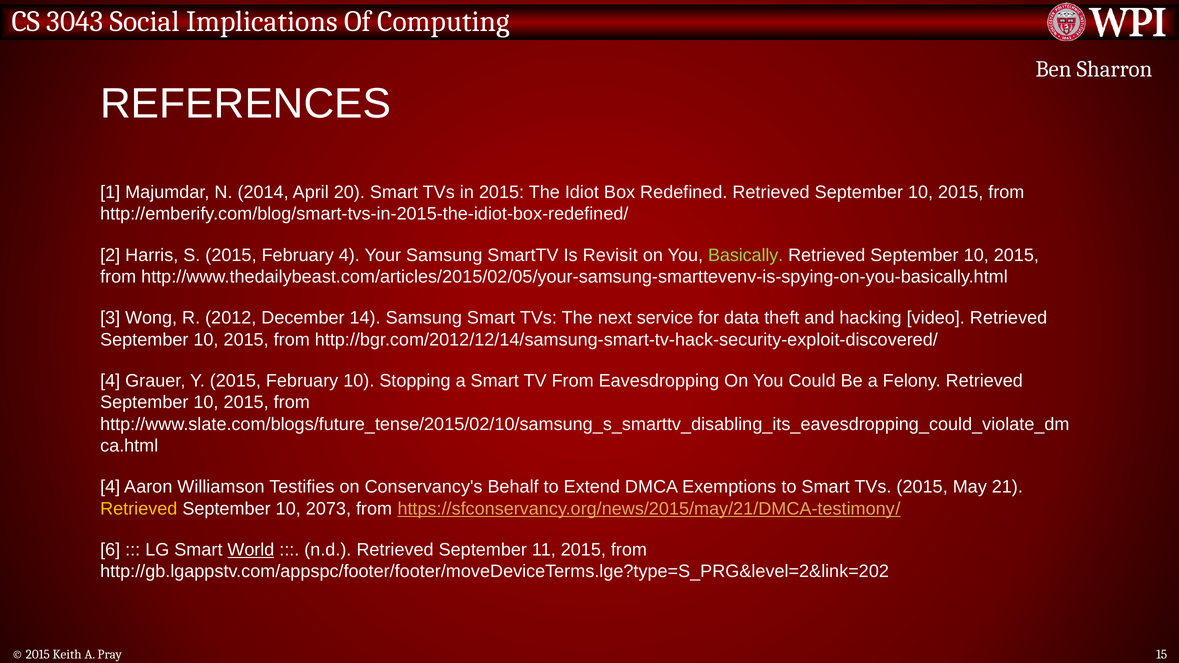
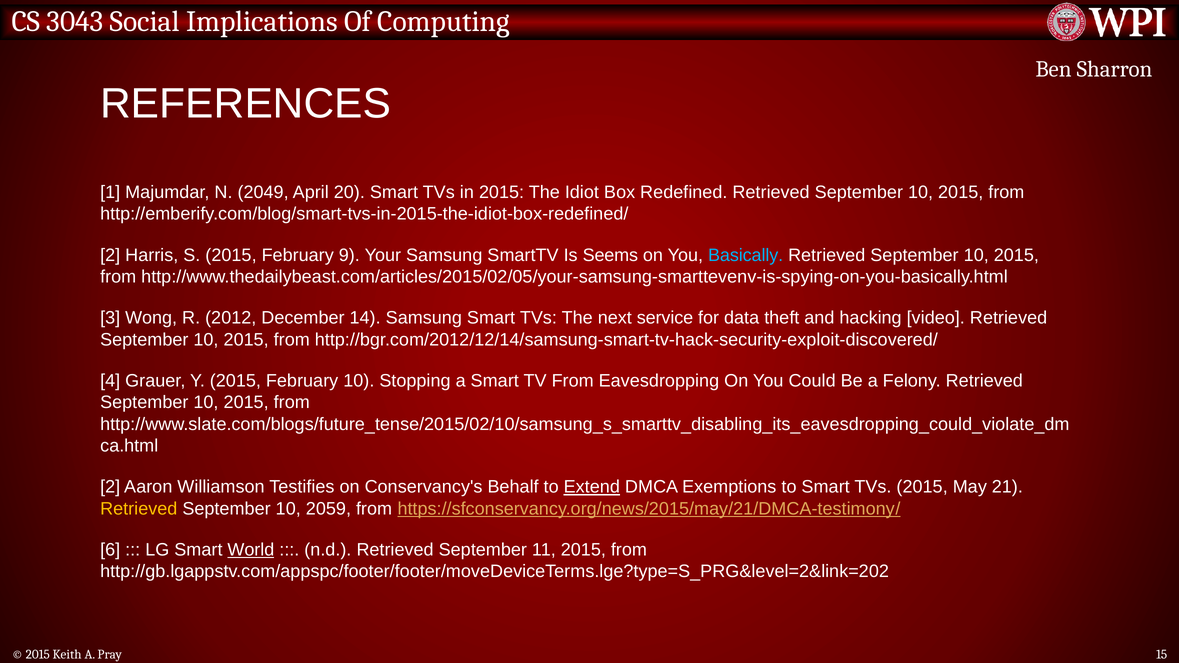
2014: 2014 -> 2049 (263, 192)
February 4: 4 -> 9 (349, 255)
Revisit: Revisit -> Seems (610, 255)
Basically colour: light green -> light blue (746, 255)
4: 4 -> 2 (110, 487)
Extend underline: none -> present (592, 487)
2073: 2073 -> 2059 (328, 509)
